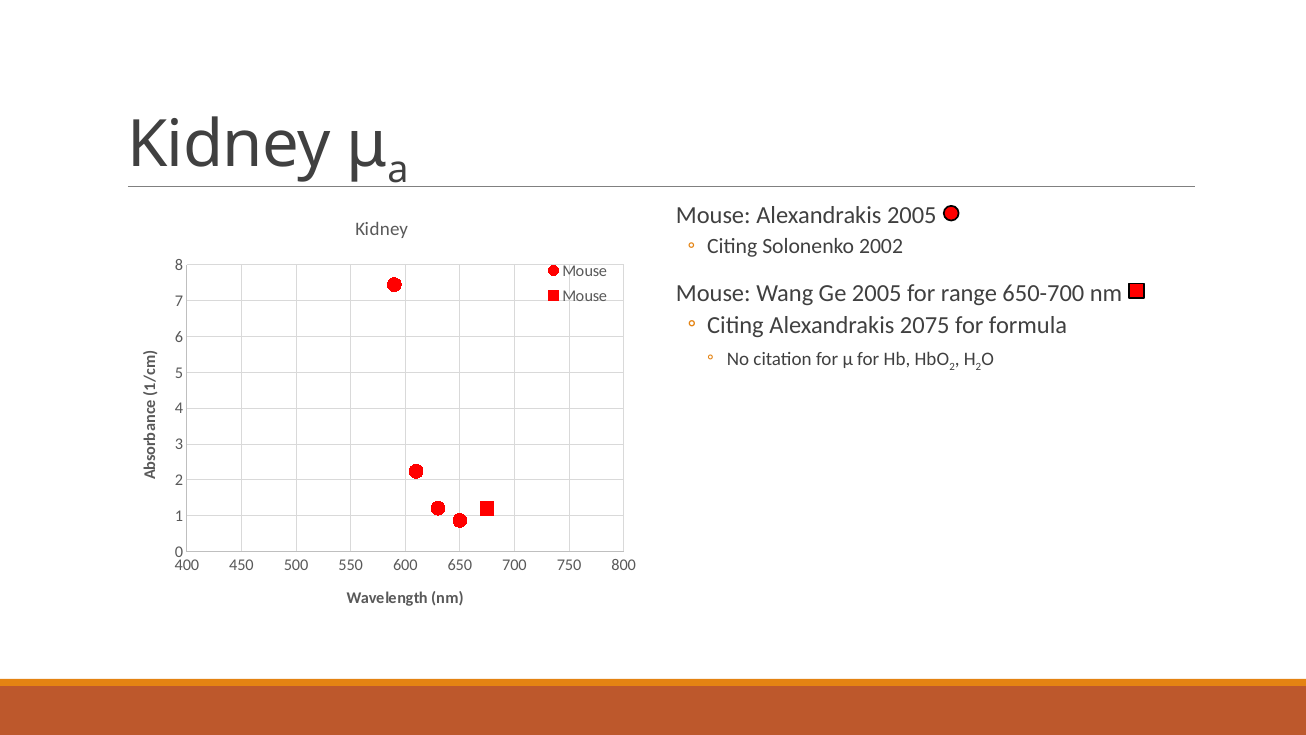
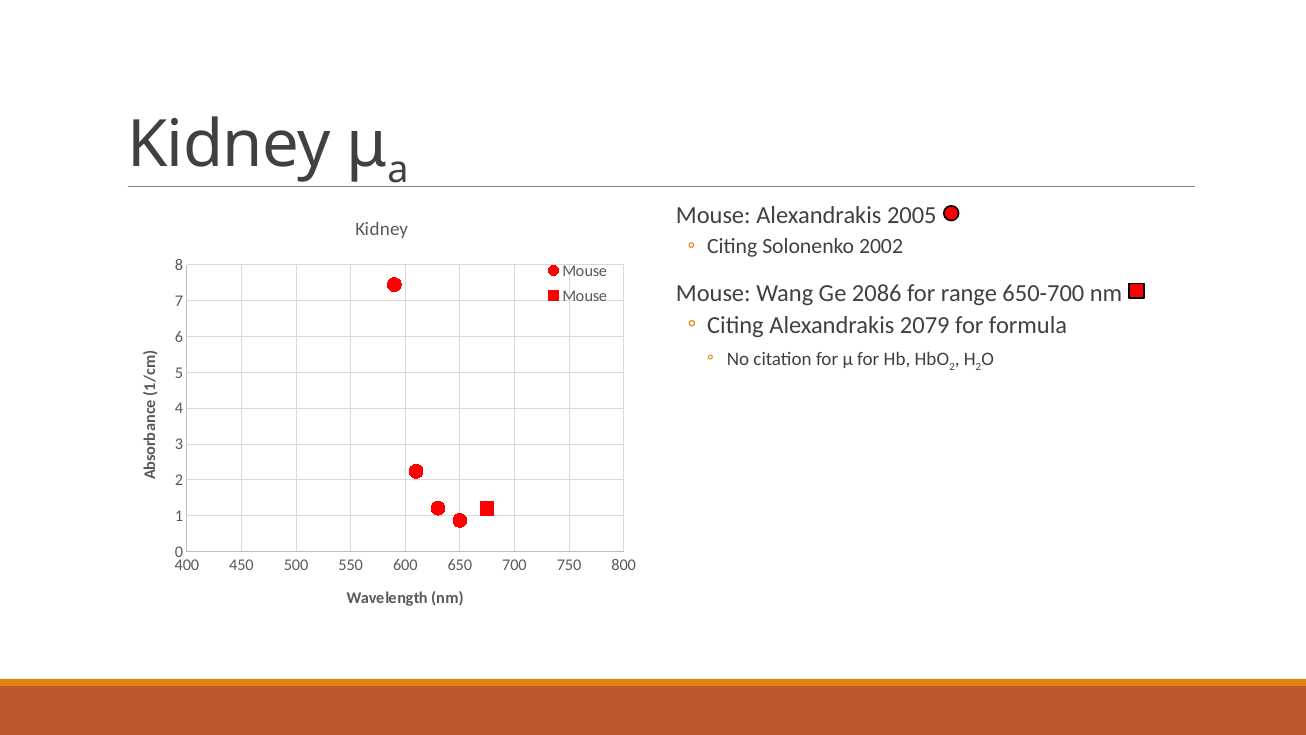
Ge 2005: 2005 -> 2086 (877, 293)
2075: 2075 -> 2079 (925, 325)
